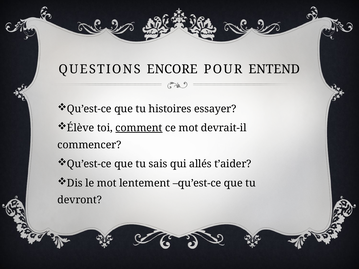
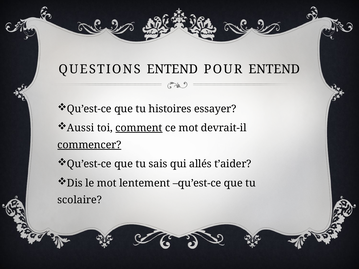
QUESTIONS ENCORE: ENCORE -> ENTEND (172, 69)
Élève: Élève -> Aussi (81, 128)
commencer underline: none -> present (89, 145)
devront: devront -> scolaire (80, 200)
